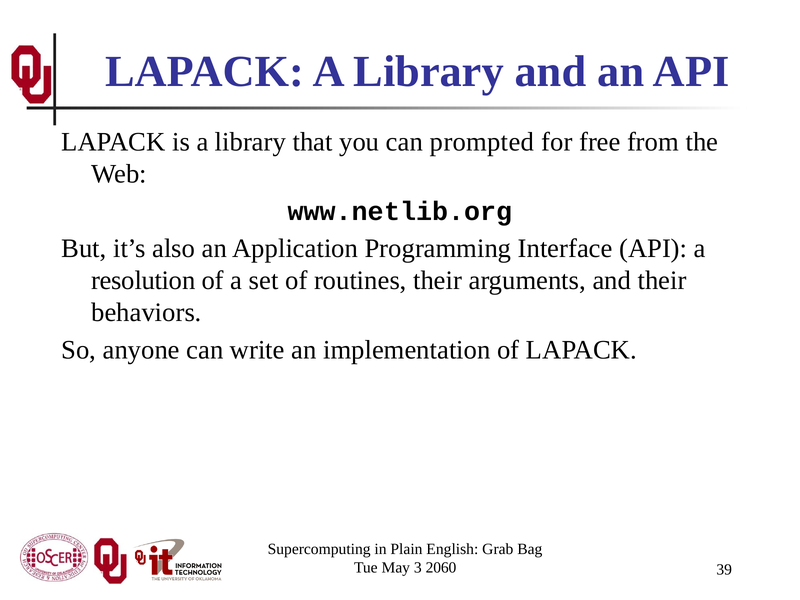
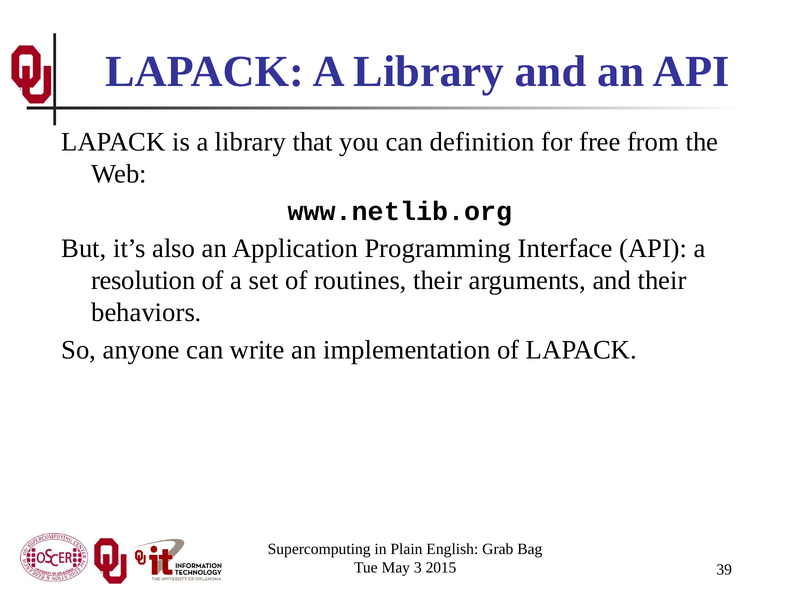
prompted: prompted -> definition (482, 142)
2060: 2060 -> 2015 (441, 568)
